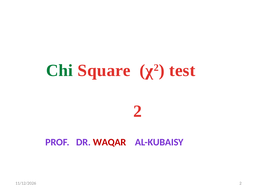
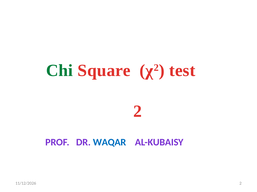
WAQAR colour: red -> blue (109, 143)
